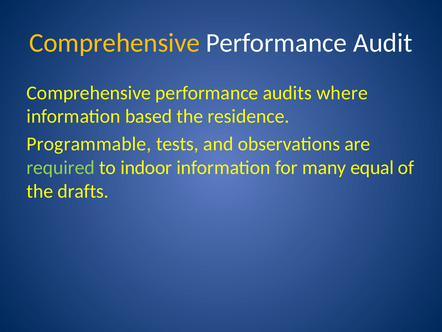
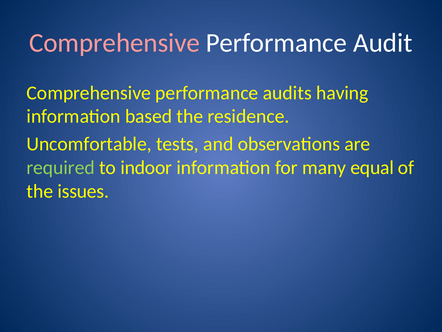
Comprehensive colour: yellow -> pink (115, 43)
where: where -> having (342, 93)
Programmable: Programmable -> Uncomfortable (89, 144)
drafts: drafts -> issues (83, 191)
